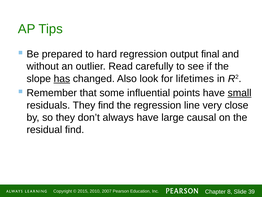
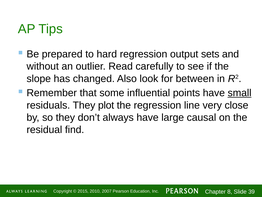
final: final -> sets (210, 54)
has underline: present -> none (62, 78)
lifetimes: lifetimes -> between (195, 78)
They find: find -> plot (106, 105)
